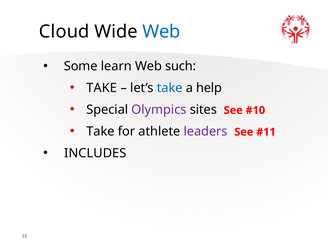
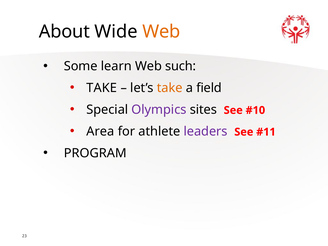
Cloud: Cloud -> About (64, 32)
Web colour: blue -> orange (161, 32)
take colour: blue -> orange (170, 88)
help: help -> field (209, 88)
Take: Take -> Area (100, 131)
INCLUDES: INCLUDES -> PROGRAM (95, 153)
